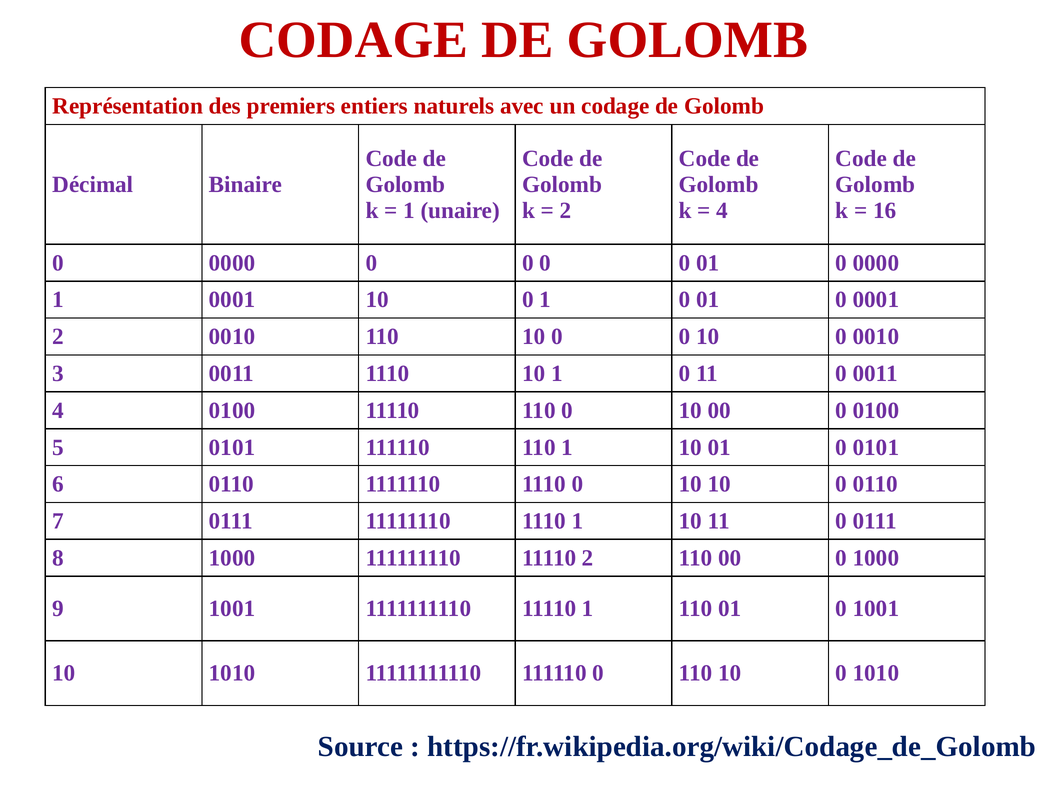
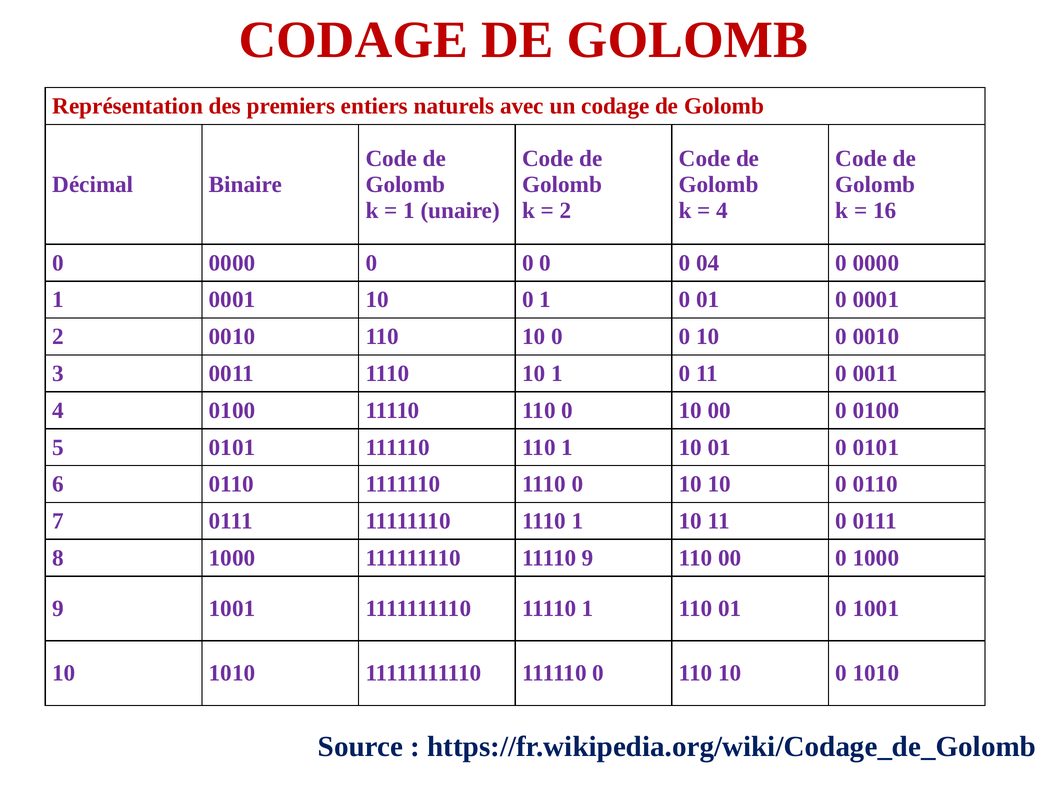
0 0 01: 01 -> 04 (708, 263)
11110 2: 2 -> 9 (588, 558)
